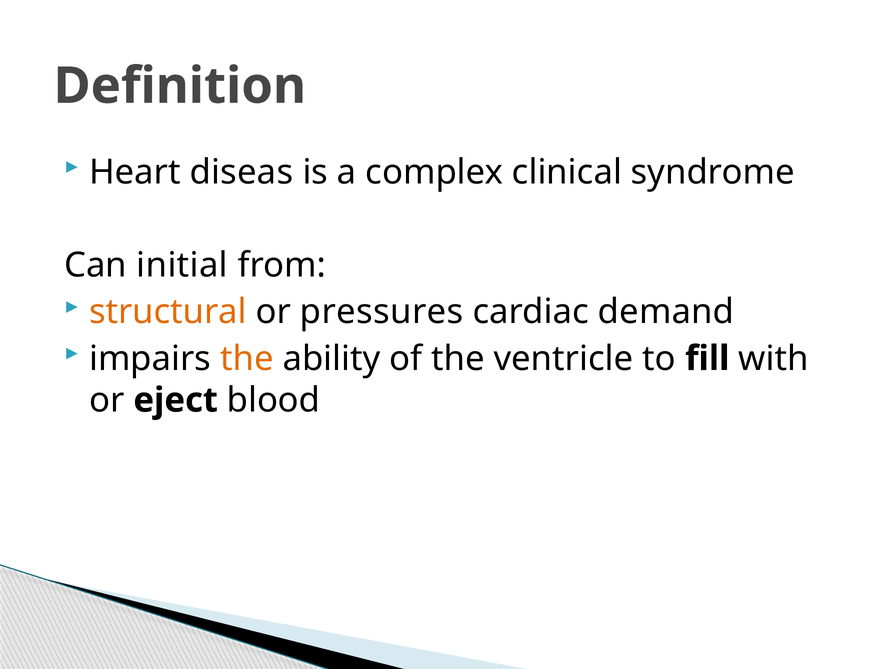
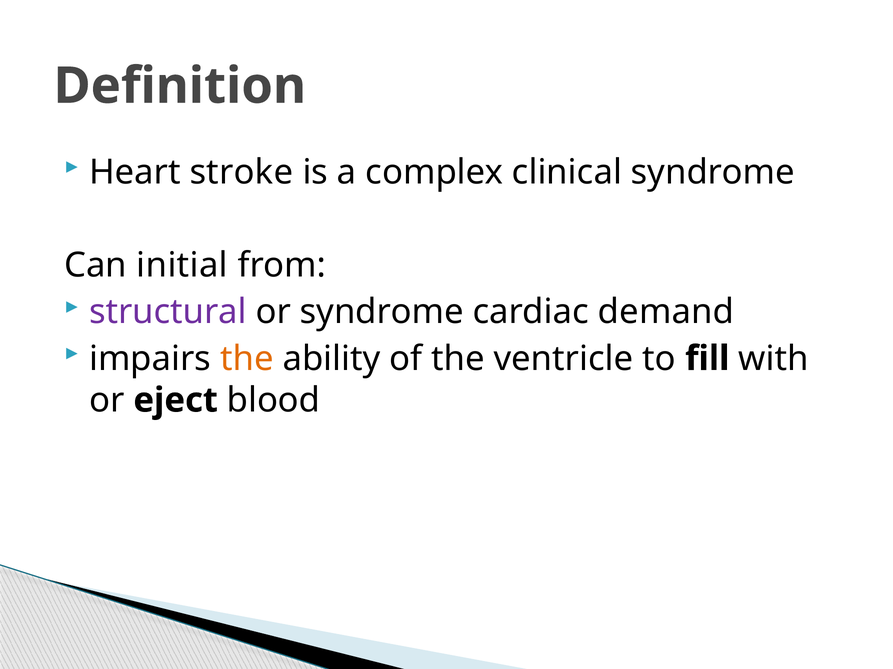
diseas: diseas -> stroke (241, 172)
structural colour: orange -> purple (168, 312)
or pressures: pressures -> syndrome (382, 312)
